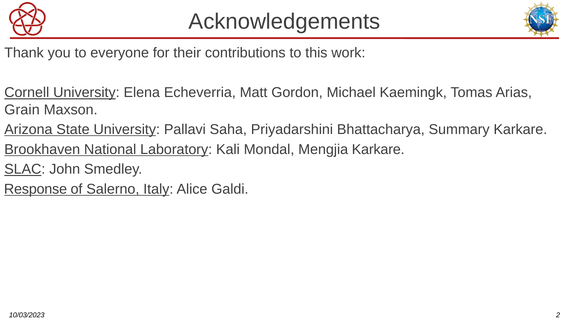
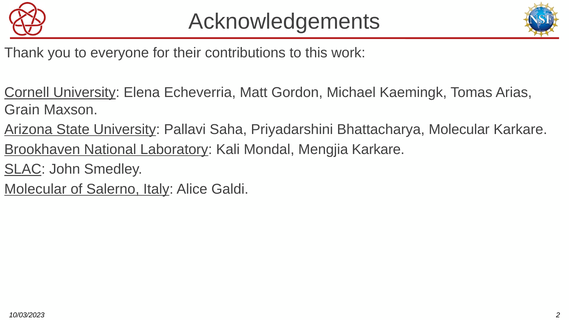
Bhattacharya Summary: Summary -> Molecular (459, 130)
Response: Response -> Molecular (35, 189)
